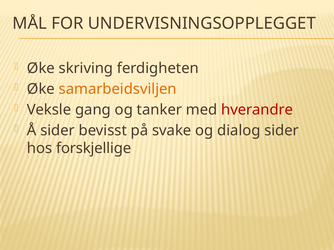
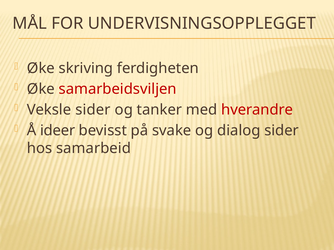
samarbeidsviljen colour: orange -> red (118, 89)
Veksle gang: gang -> sider (93, 110)
Å sider: sider -> ideer (58, 131)
forskjellige: forskjellige -> samarbeid (94, 149)
